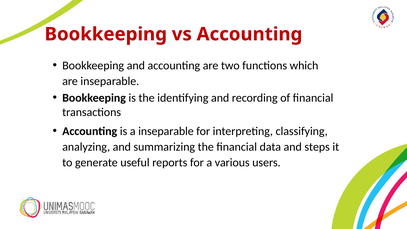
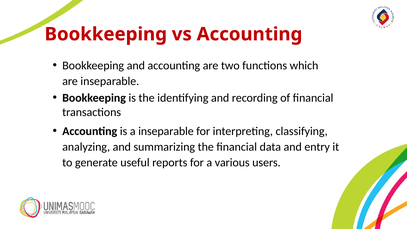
steps: steps -> entry (317, 147)
